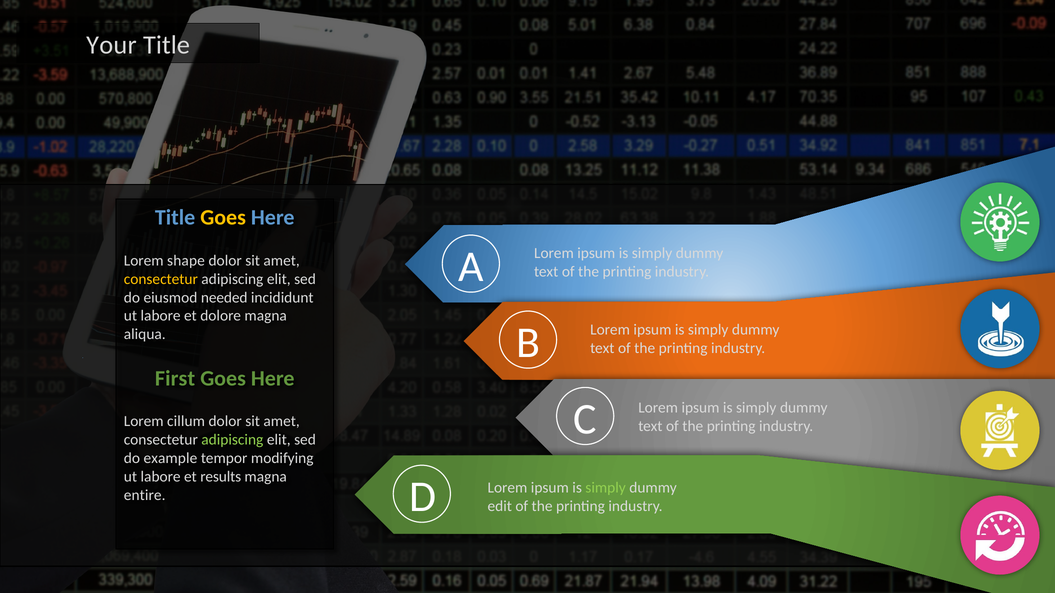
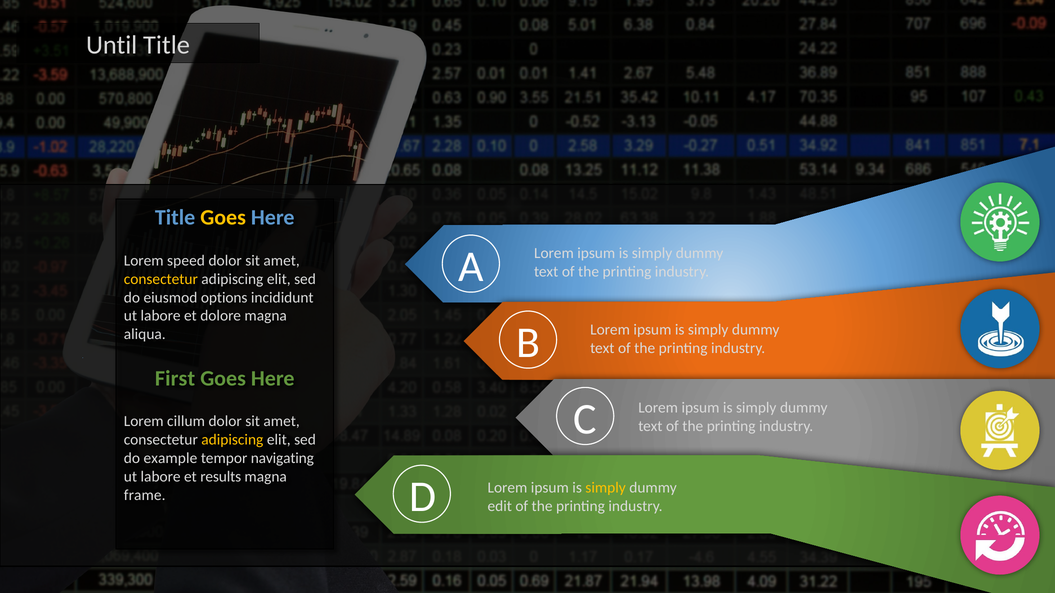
Your: Your -> Until (112, 45)
shape: shape -> speed (186, 261)
needed: needed -> options (224, 298)
adipiscing colour: light green -> yellow (232, 440)
modifying: modifying -> navigating (282, 459)
simply colour: light green -> yellow (606, 488)
entire: entire -> frame (145, 496)
